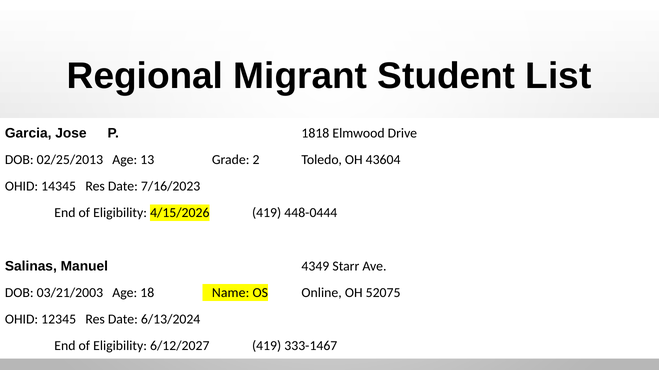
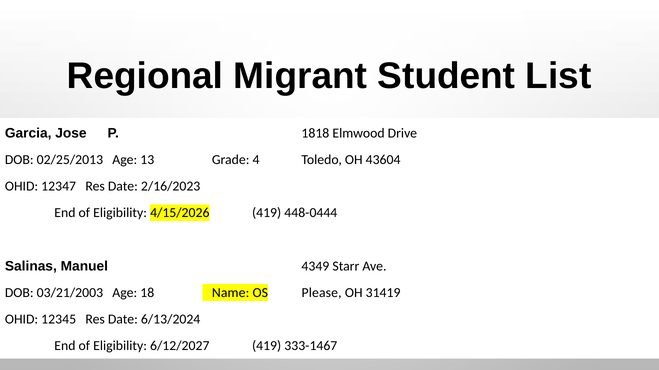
2: 2 -> 4 (256, 160)
14345: 14345 -> 12347 (59, 187)
7/16/2023: 7/16/2023 -> 2/16/2023 (171, 187)
Online: Online -> Please (322, 293)
52075: 52075 -> 31419 (383, 293)
